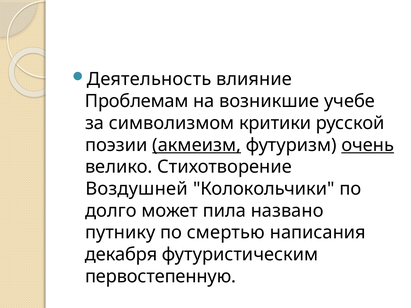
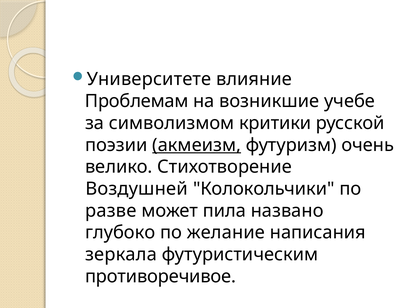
Деятельность: Деятельность -> Университете (149, 79)
очень underline: present -> none (368, 145)
долго: долго -> разве (111, 211)
путнику: путнику -> глубоко (120, 233)
смертью: смертью -> желание (226, 233)
декабря: декабря -> зеркала (121, 255)
первостепенную: первостепенную -> противоречивое (161, 277)
